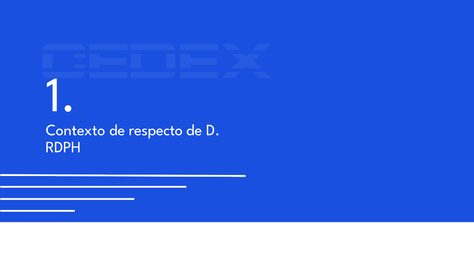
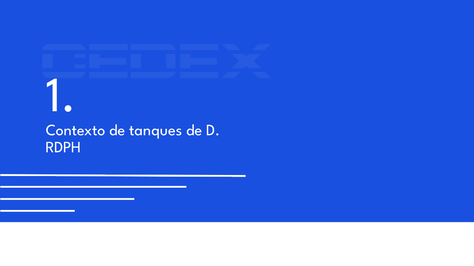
respecto: respecto -> tanques (156, 130)
